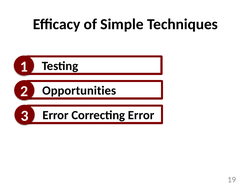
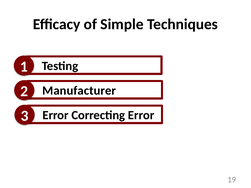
Opportunities: Opportunities -> Manufacturer (79, 91)
